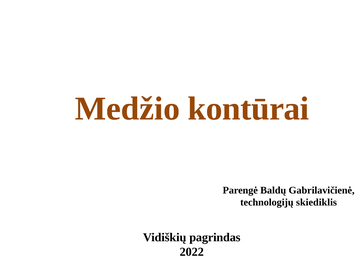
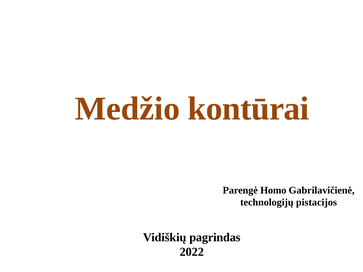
Baldų: Baldų -> Homo (273, 190)
skiediklis: skiediklis -> pistacijos (316, 202)
